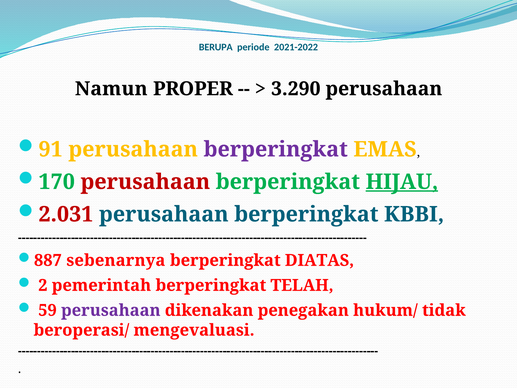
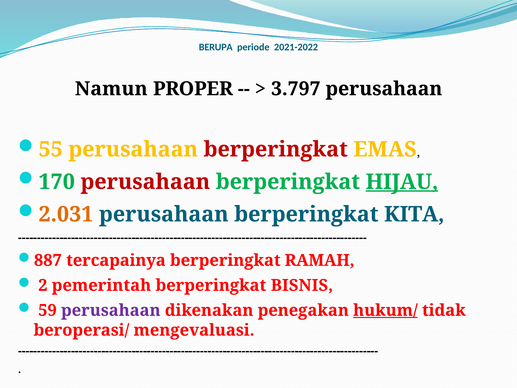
3.290: 3.290 -> 3.797 (296, 89)
91: 91 -> 55 (51, 149)
berperingkat colour: purple -> red (276, 149)
2.031 colour: red -> orange (66, 214)
KBBI: KBBI -> KITA (414, 214)
sebenarnya: sebenarnya -> tercapainya (116, 260)
DIATAS: DIATAS -> RAMAH (320, 260)
TELAH: TELAH -> BISNIS (302, 285)
hukum/ underline: none -> present (385, 310)
